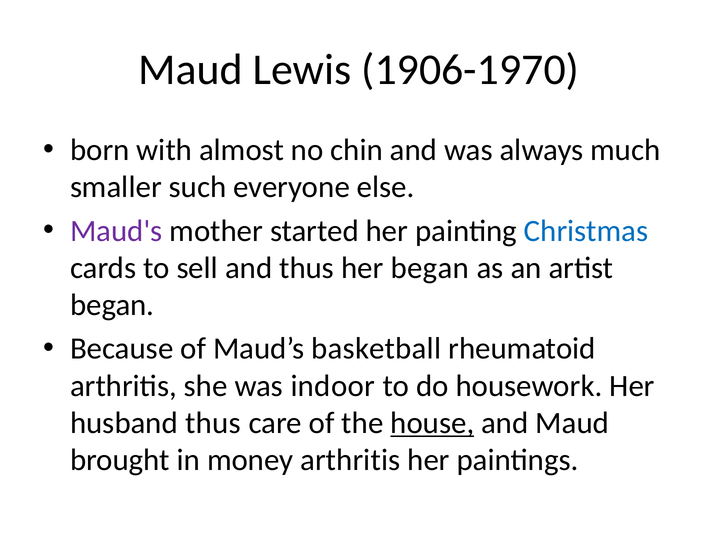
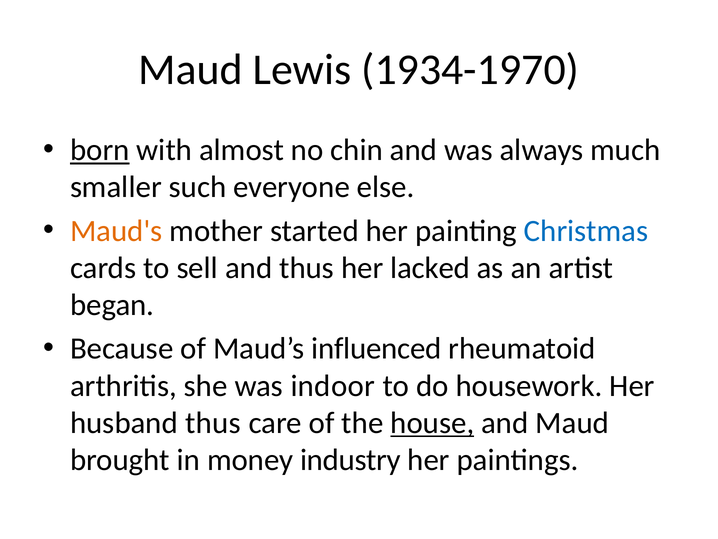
1906-1970: 1906-1970 -> 1934-1970 (470, 70)
born underline: none -> present (100, 150)
Maud's colour: purple -> orange (116, 231)
her began: began -> lacked (430, 268)
basketball: basketball -> influenced (376, 348)
money arthritis: arthritis -> industry (350, 460)
